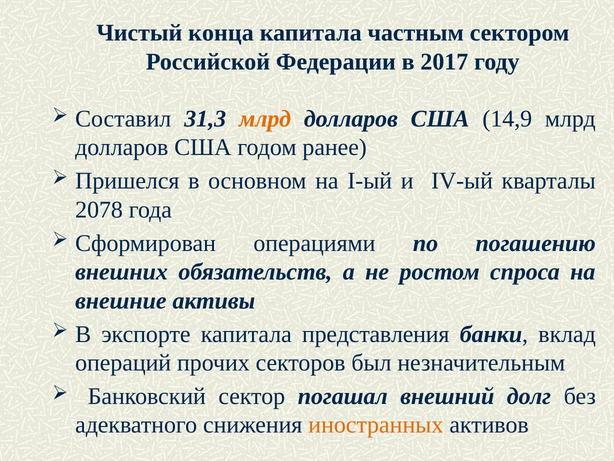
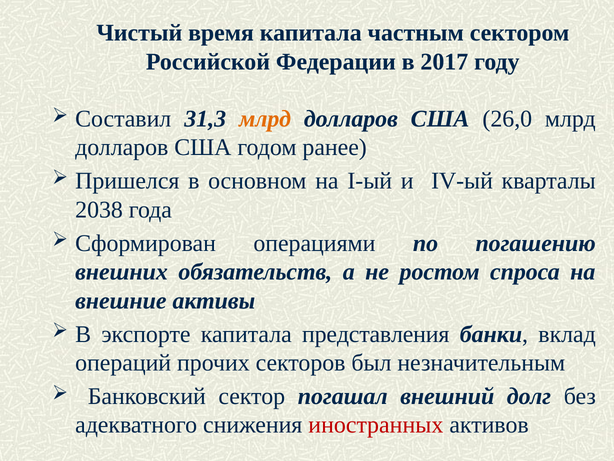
конца: конца -> время (221, 33)
14,9: 14,9 -> 26,0 (507, 119)
2078: 2078 -> 2038 (99, 210)
иностранных colour: orange -> red (376, 425)
